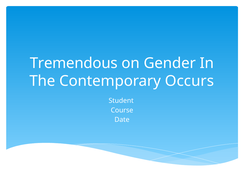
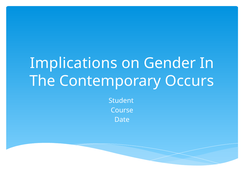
Tremendous: Tremendous -> Implications (74, 63)
